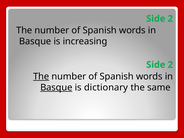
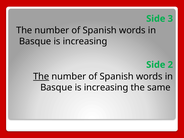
2: 2 -> 3 (170, 19)
Basque underline: present -> none (56, 87)
dictionary: dictionary -> increasing (106, 87)
